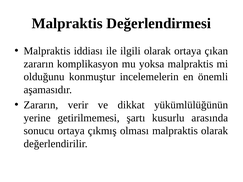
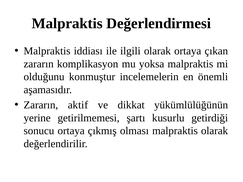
verir: verir -> aktif (78, 105)
arasında: arasında -> getirdiği (210, 118)
